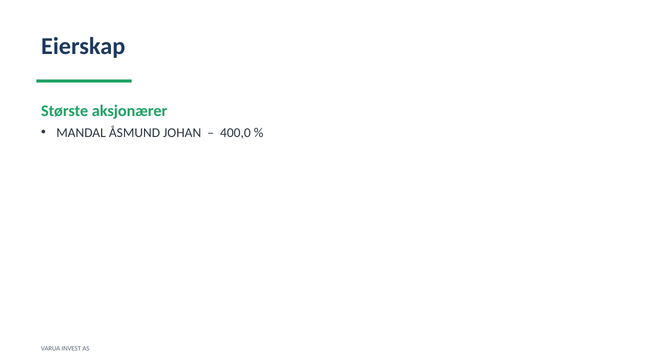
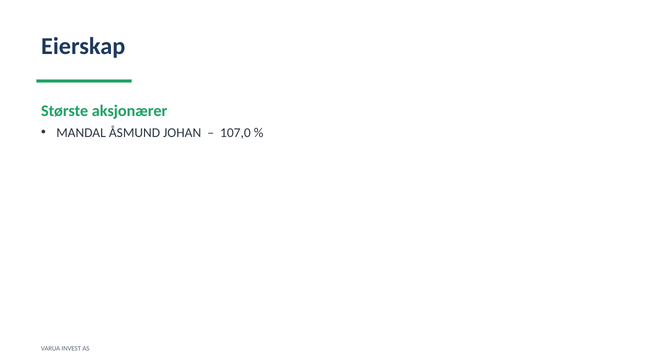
400,0: 400,0 -> 107,0 (235, 133)
